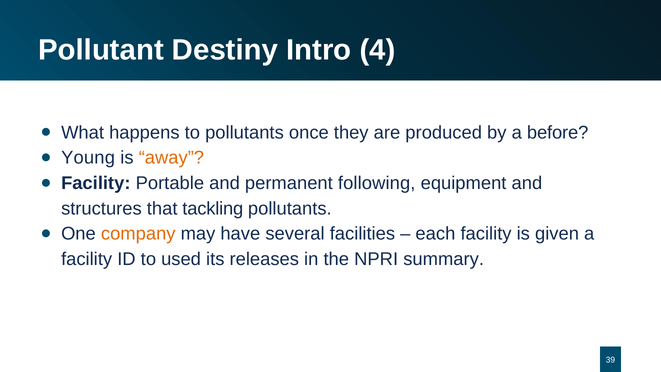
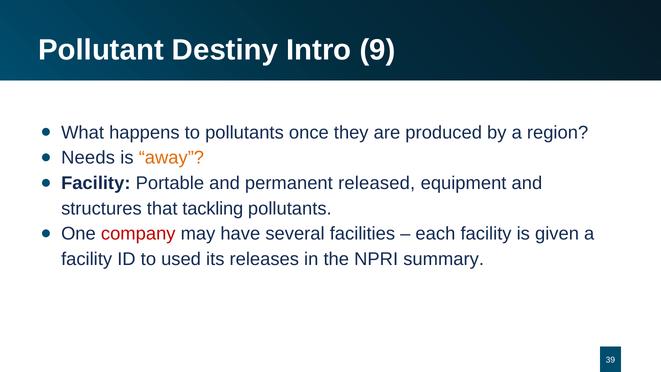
4: 4 -> 9 (378, 50)
before: before -> region (558, 132)
Young: Young -> Needs (88, 158)
following: following -> released (377, 183)
company colour: orange -> red (138, 234)
